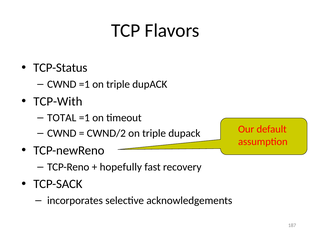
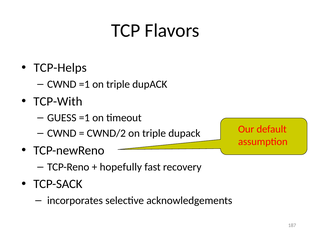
TCP-Status: TCP-Status -> TCP-Helps (60, 68)
TOTAL: TOTAL -> GUESS (62, 118)
